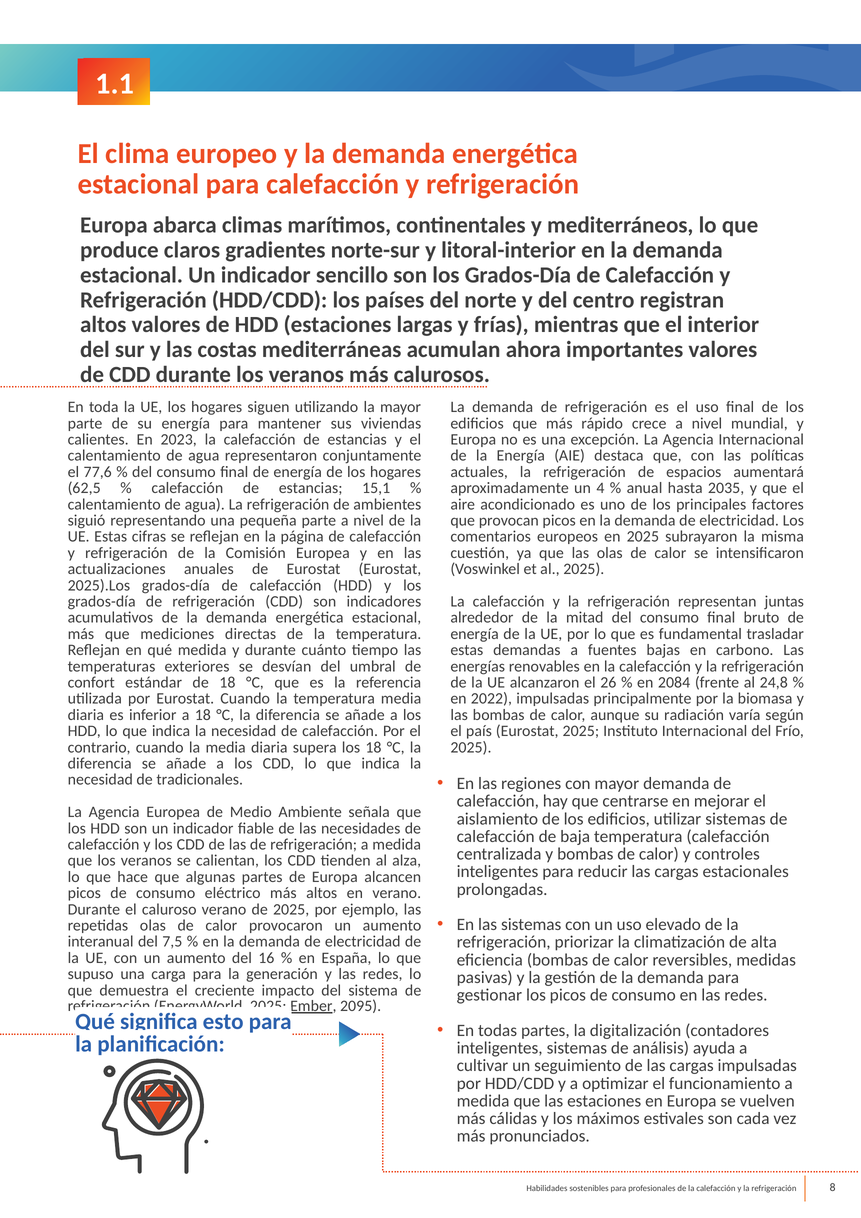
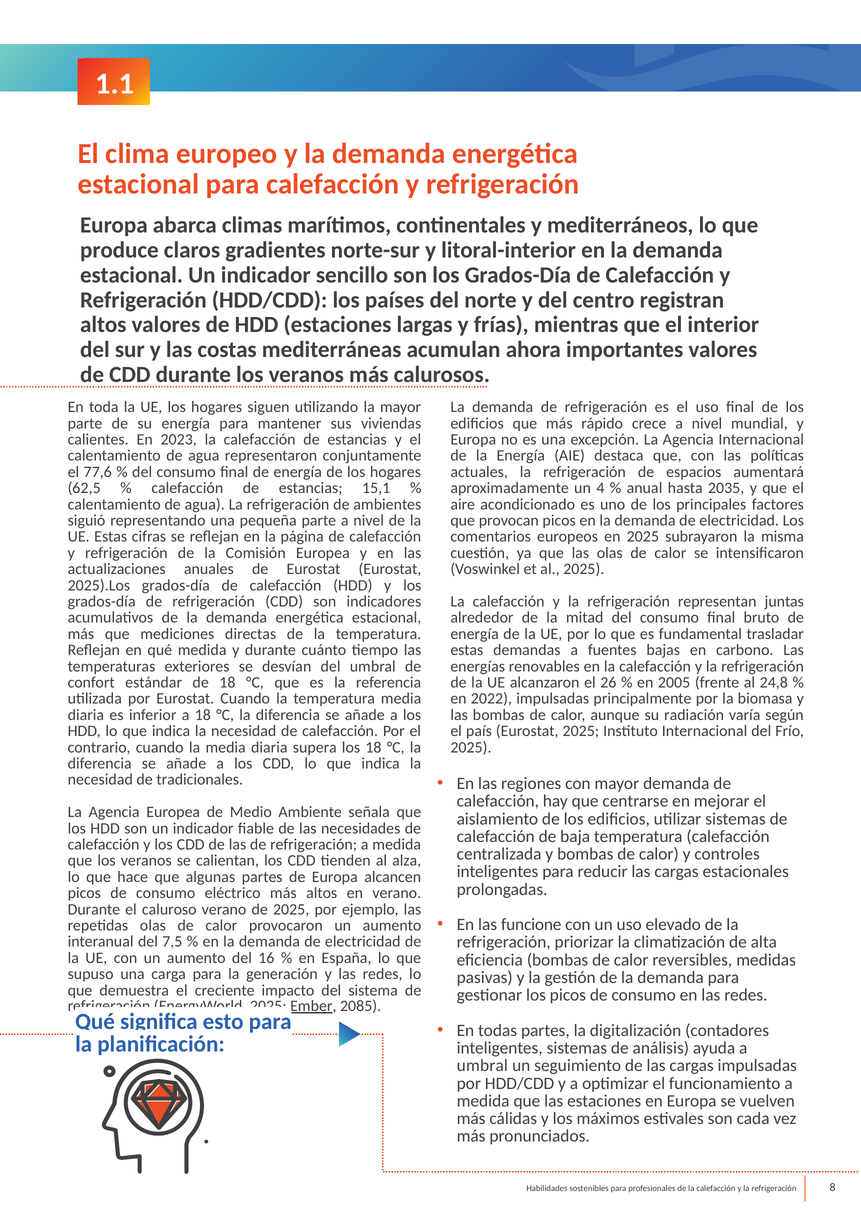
2084: 2084 -> 2005 (674, 682)
las sistemas: sistemas -> funcione (531, 924)
2095: 2095 -> 2085 (361, 1006)
cultivar: cultivar -> umbral (482, 1065)
